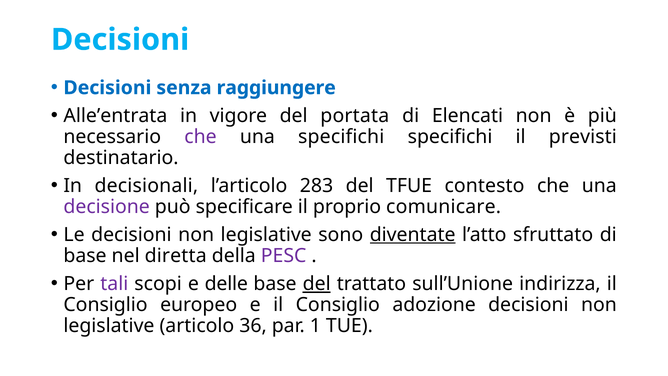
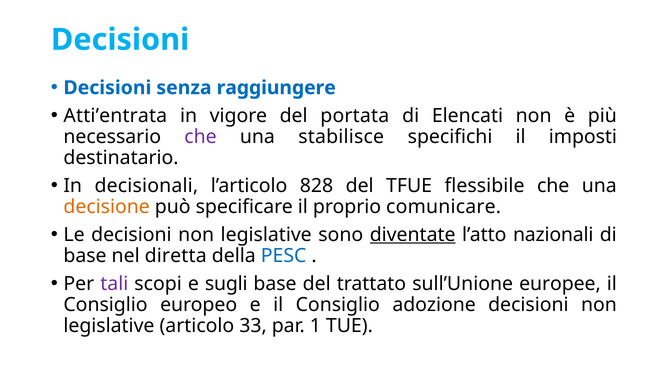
Alle’entrata: Alle’entrata -> Atti’entrata (115, 116)
una specifichi: specifichi -> stabilisce (341, 137)
previsti: previsti -> imposti (583, 137)
283: 283 -> 828 (316, 186)
contesto: contesto -> flessibile (485, 186)
decisione colour: purple -> orange (107, 207)
sfruttato: sfruttato -> nazionali (553, 235)
PESC colour: purple -> blue (284, 256)
delle: delle -> sugli (226, 284)
del underline: present -> none (317, 284)
indirizza: indirizza -> europee (560, 284)
36: 36 -> 33 (253, 326)
